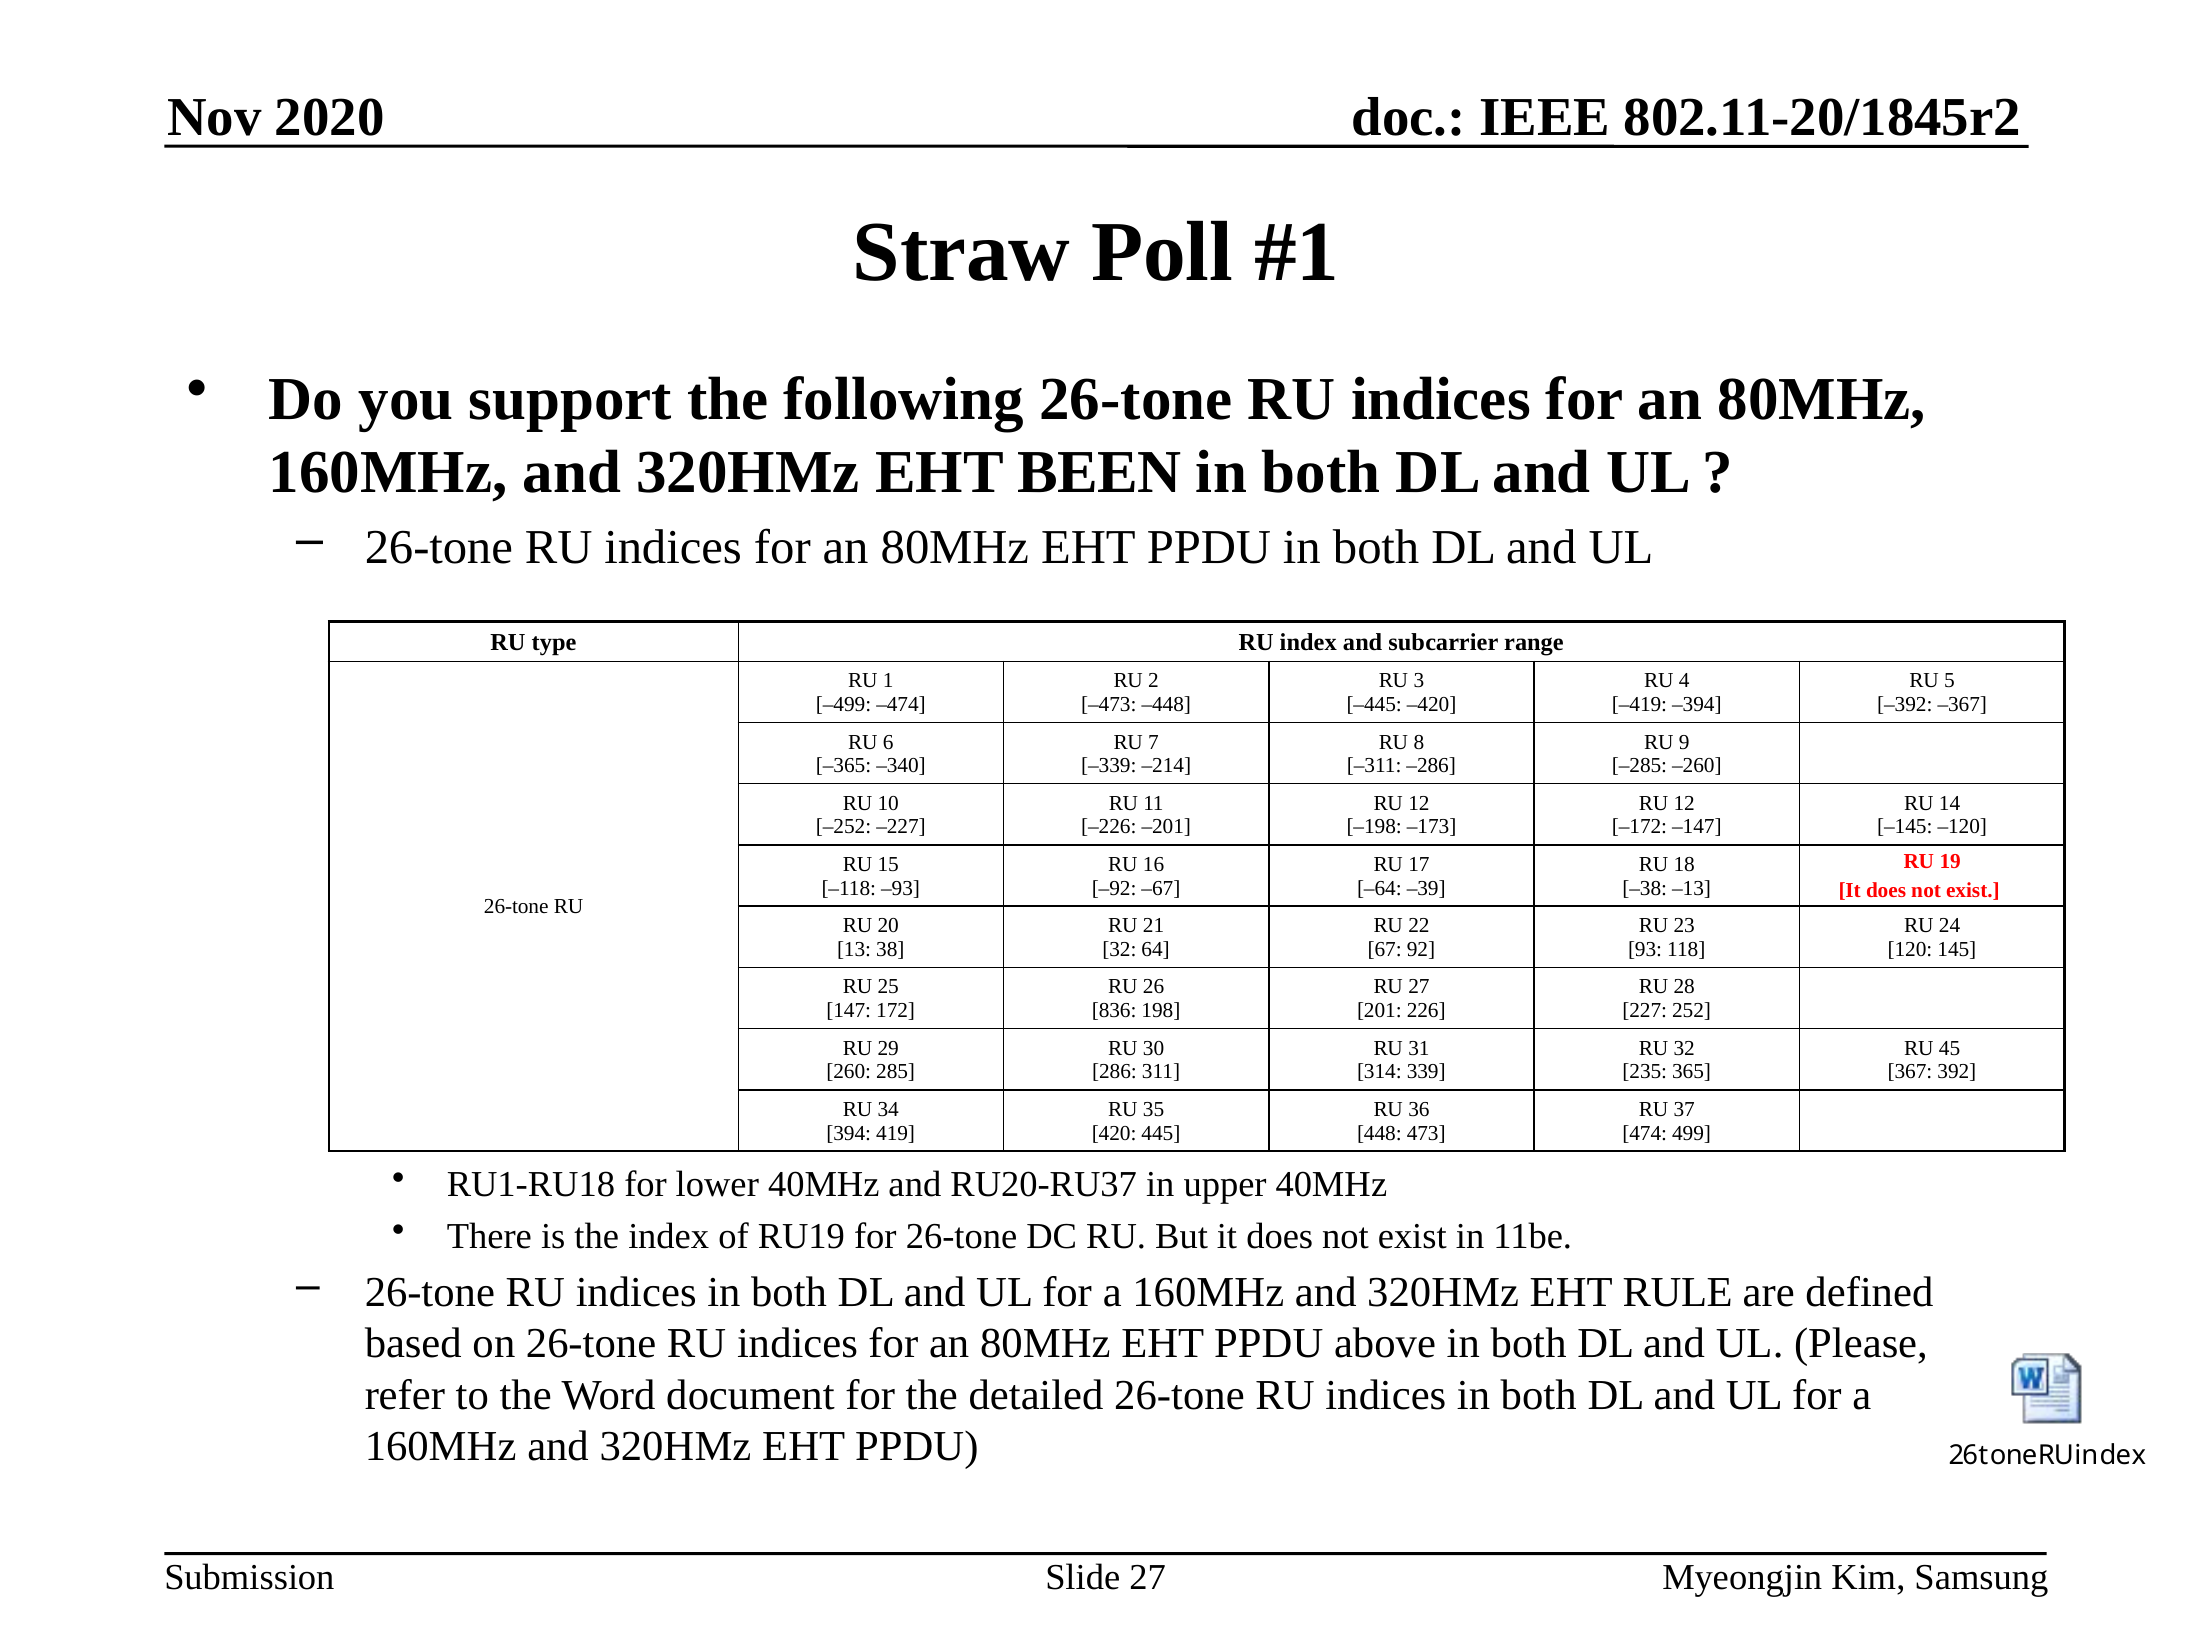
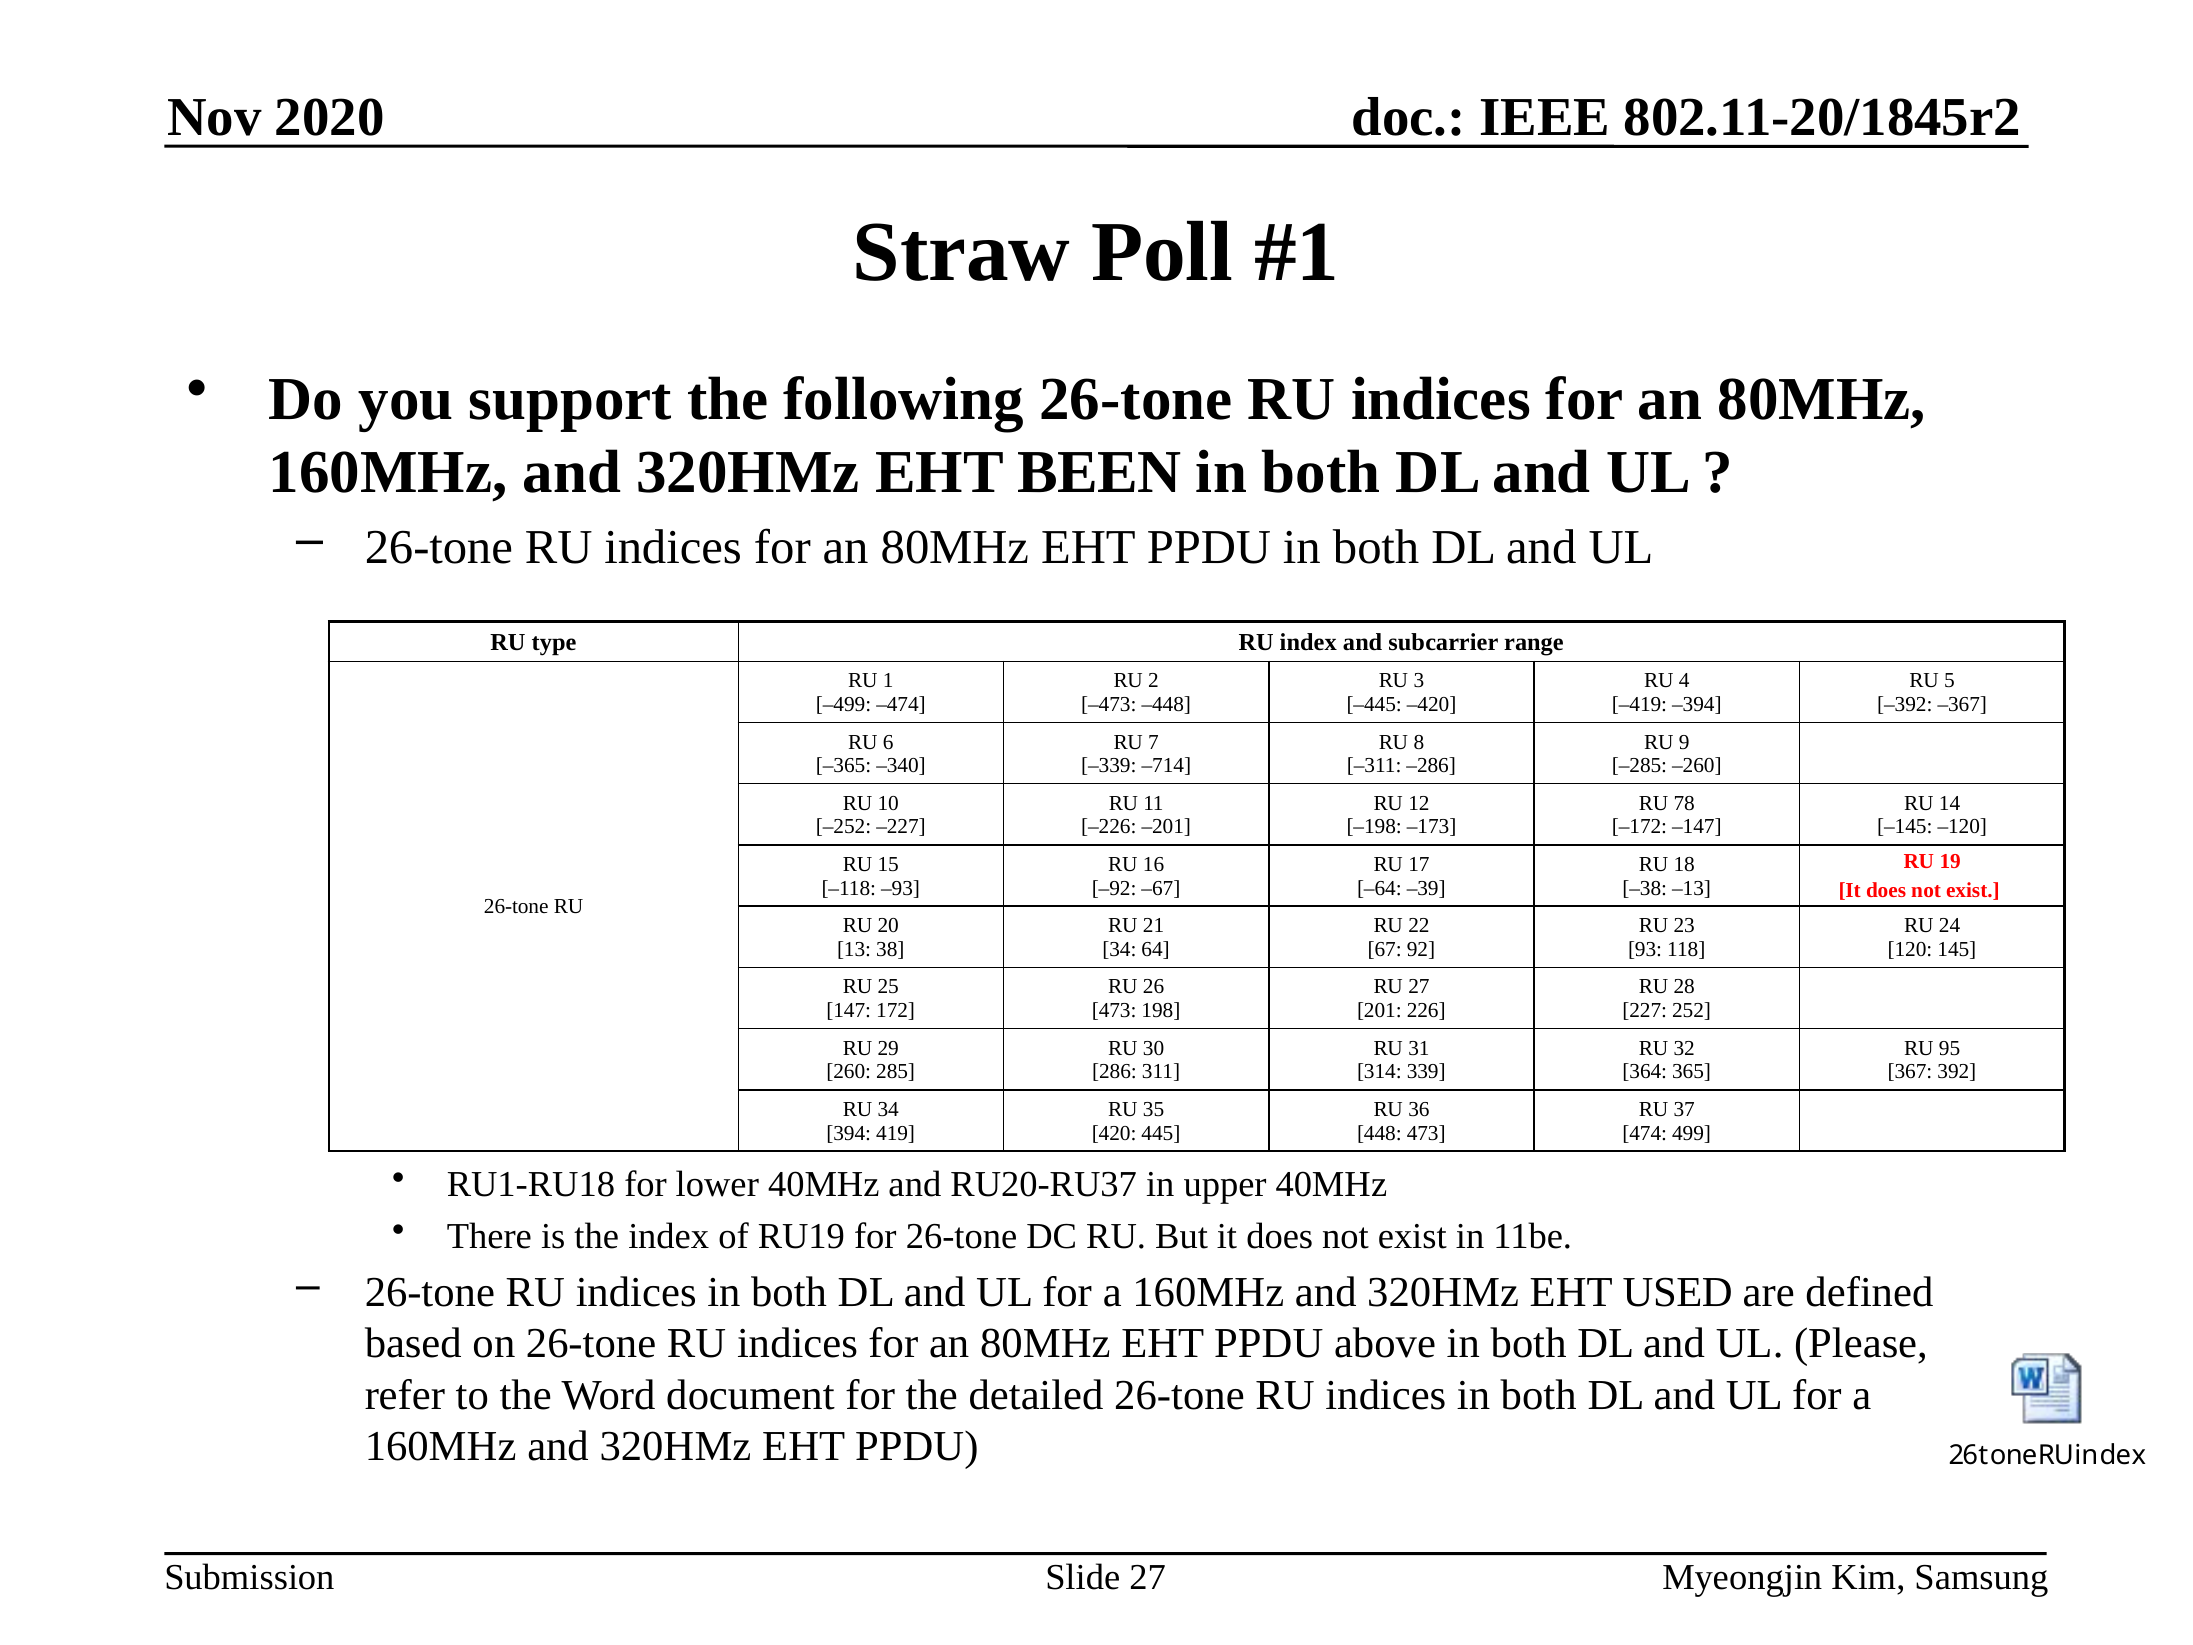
–214: –214 -> –714 (1166, 766)
12: 12 -> 78 (1684, 803)
32: 32 -> 34 (1119, 949)
836: 836 -> 473 (1114, 1010)
45: 45 -> 95 (1950, 1048)
235: 235 -> 364 (1645, 1072)
RULE: RULE -> USED (1678, 1292)
